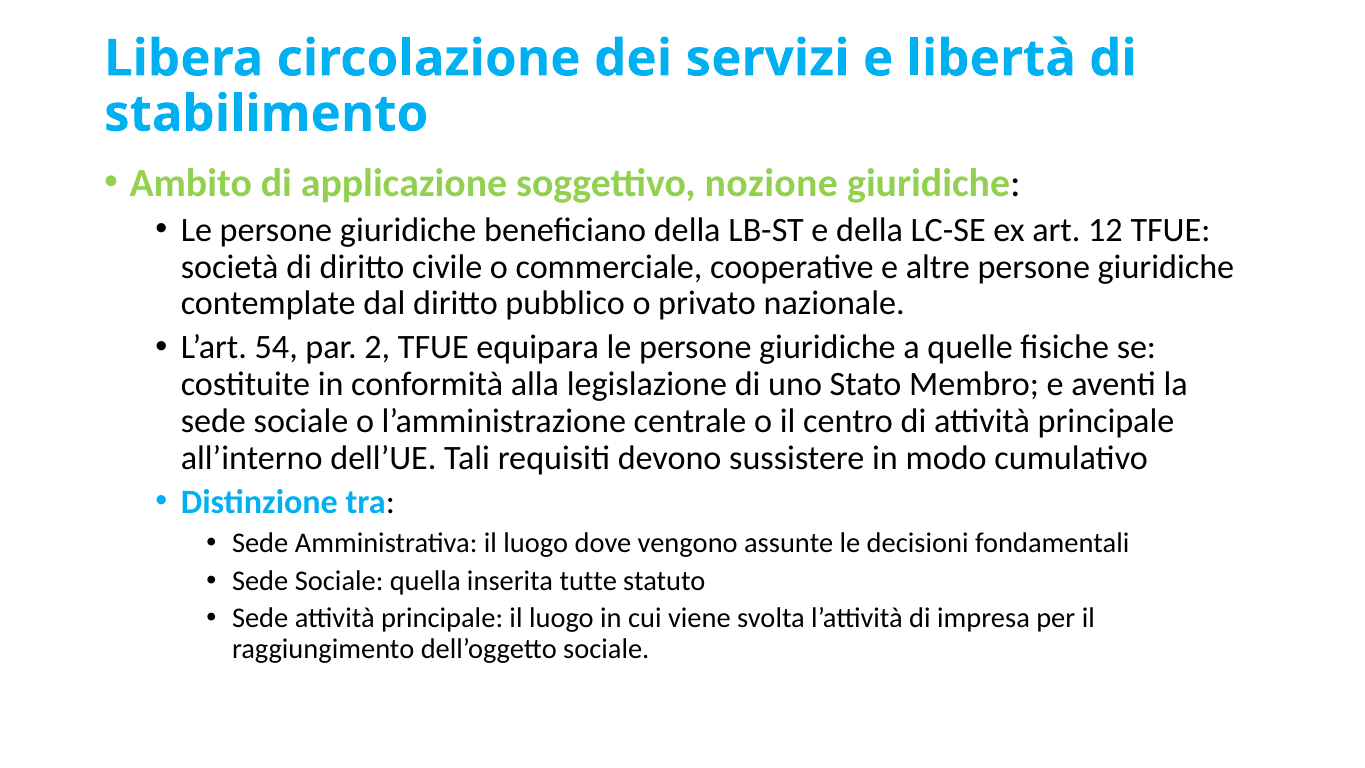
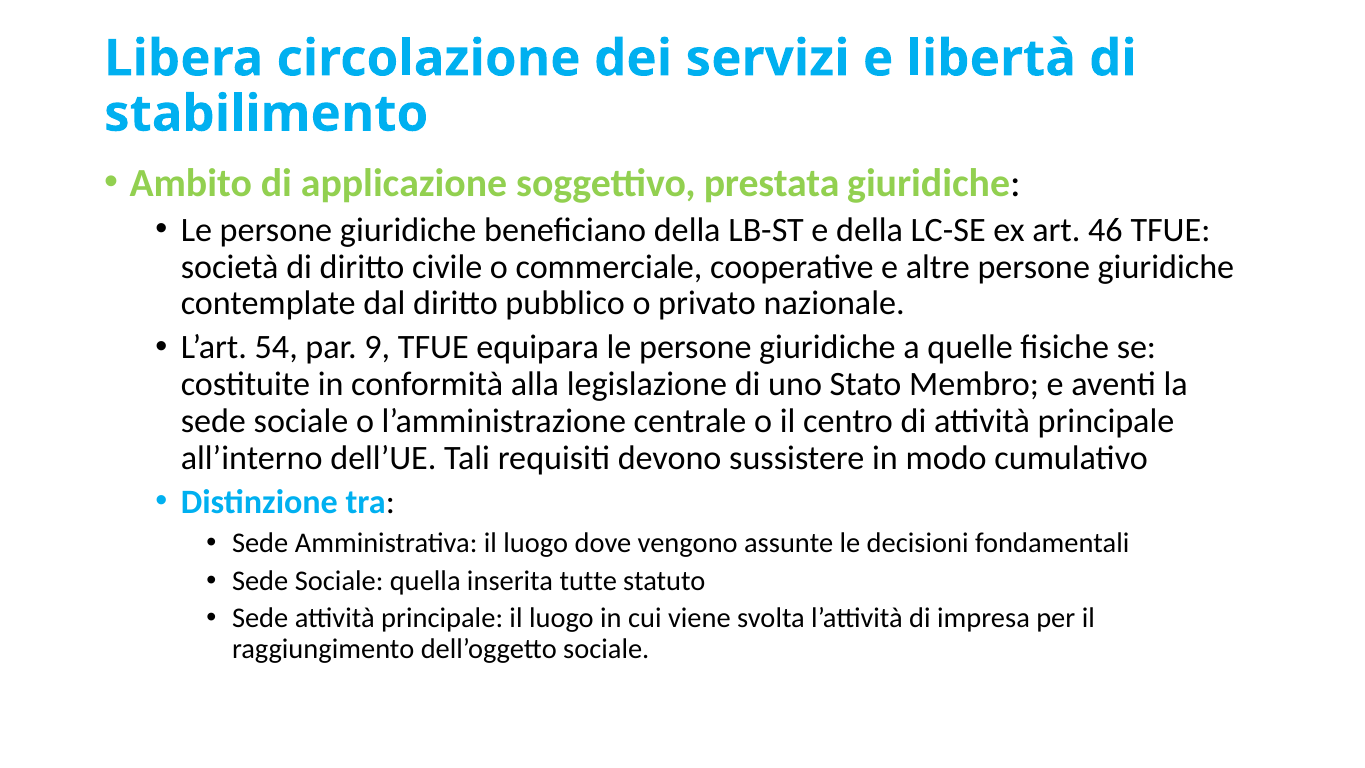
nozione: nozione -> prestata (772, 183)
12: 12 -> 46 (1105, 230)
2: 2 -> 9 (377, 347)
